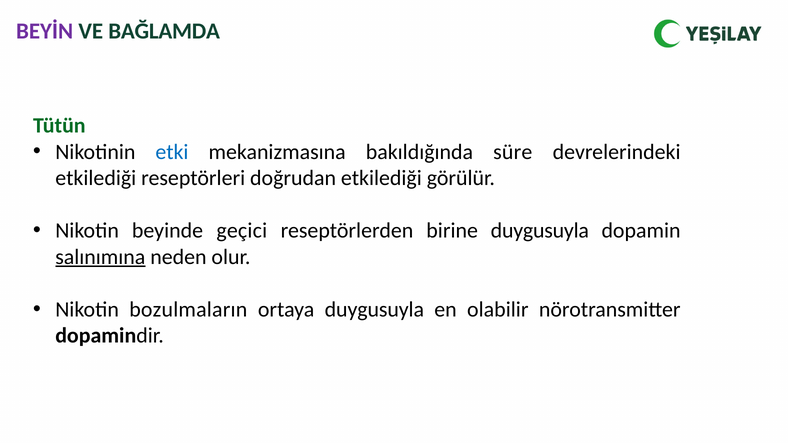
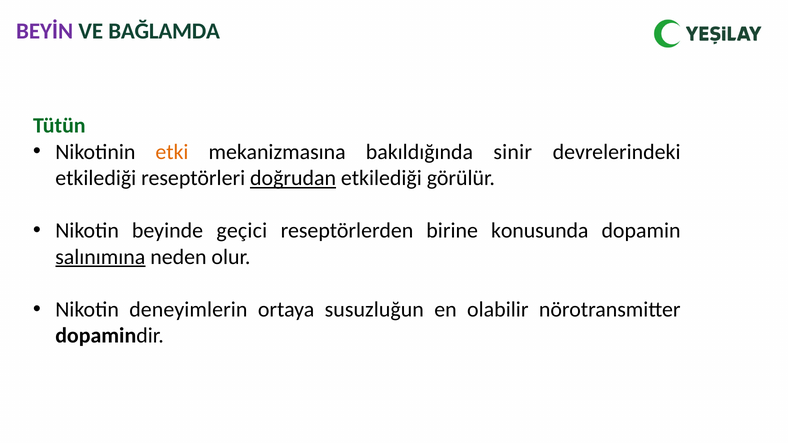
etki colour: blue -> orange (172, 152)
süre: süre -> sinir (513, 152)
doğrudan underline: none -> present (293, 178)
birine duygusuyla: duygusuyla -> konusunda (540, 231)
bozulmaların: bozulmaların -> deneyimlerin (188, 310)
ortaya duygusuyla: duygusuyla -> susuzluğun (374, 310)
